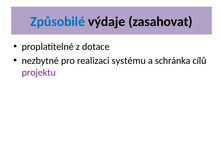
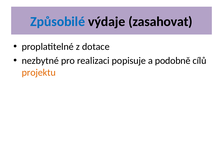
systému: systému -> popisuje (129, 61)
schránka: schránka -> podobně (173, 61)
projektu colour: purple -> orange (39, 73)
